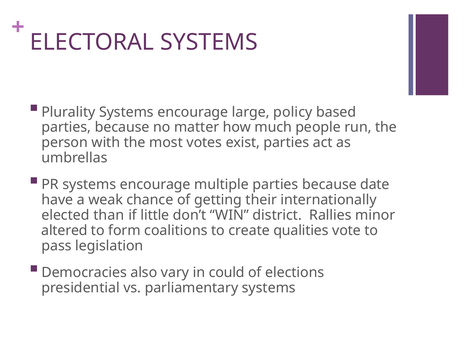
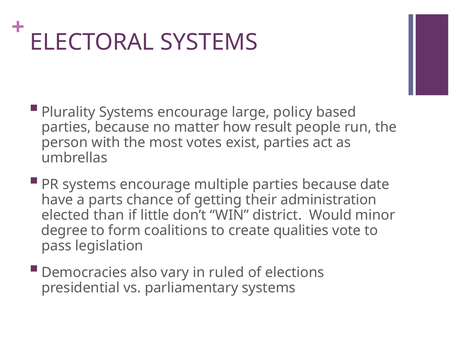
much: much -> result (273, 127)
weak: weak -> parts (106, 200)
internationally: internationally -> administration (329, 200)
Rallies: Rallies -> Would (330, 215)
altered: altered -> degree (64, 231)
could: could -> ruled (227, 273)
